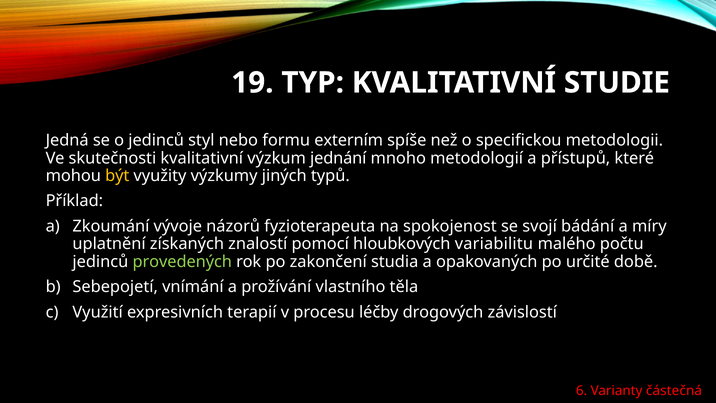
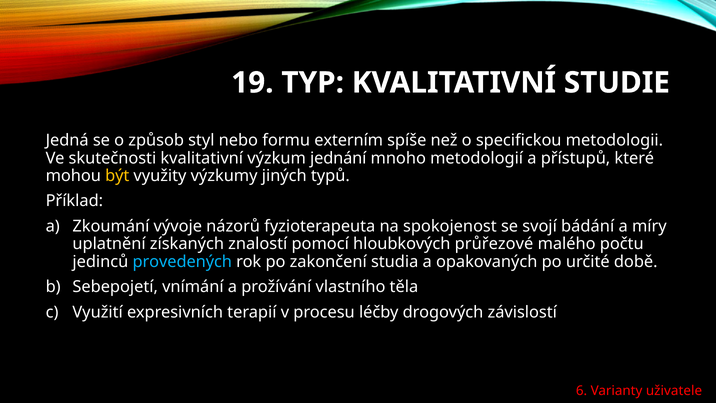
o jedinců: jedinců -> způsob (156, 140)
variabilitu: variabilitu -> průřezové (494, 244)
provedených colour: light green -> light blue (182, 262)
částečná: částečná -> uživatele (674, 391)
